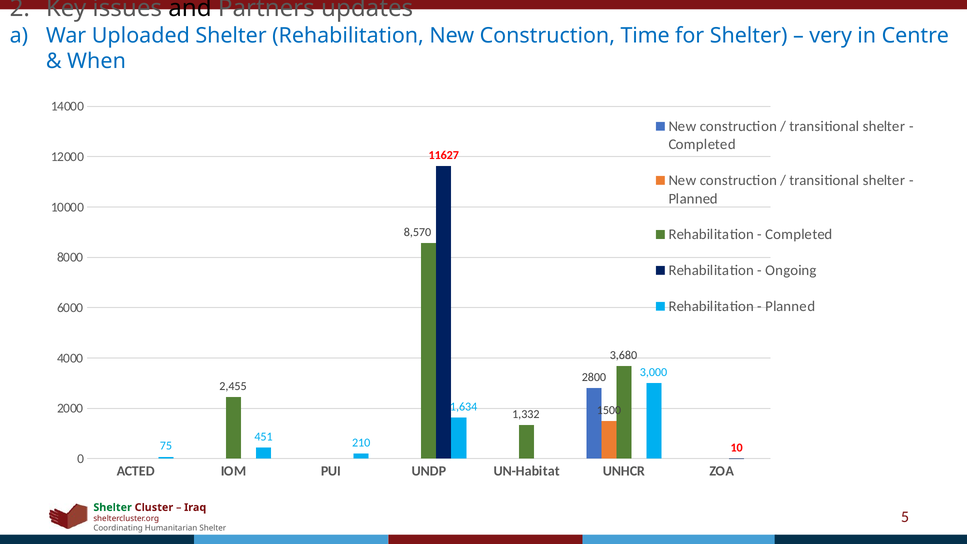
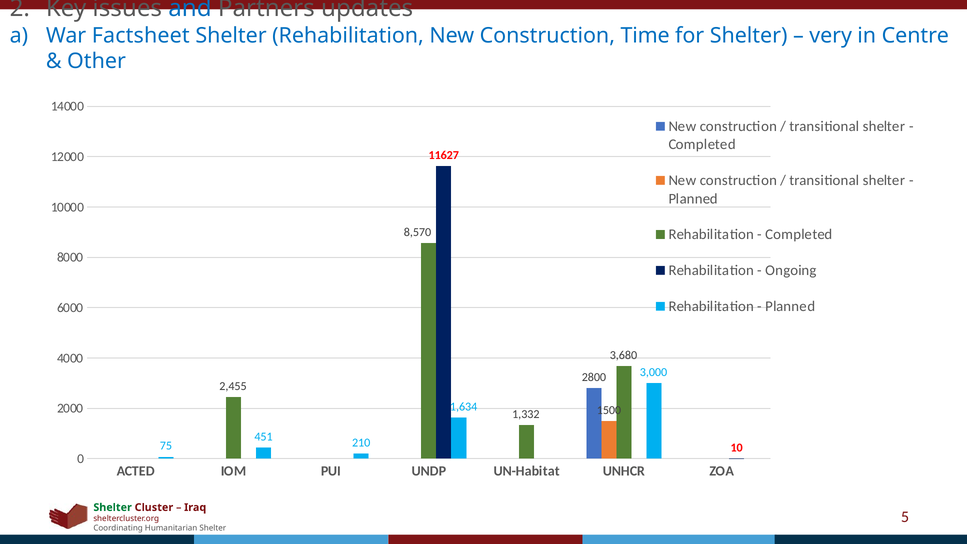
and colour: black -> blue (190, 8)
Uploaded: Uploaded -> Factsheet (141, 35)
When: When -> Other (96, 61)
